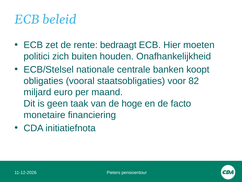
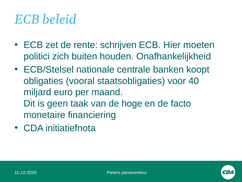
bedraagt: bedraagt -> schrijven (118, 45)
82: 82 -> 40 (194, 81)
